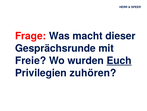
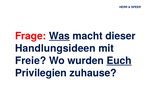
Was underline: none -> present (59, 36)
Gesprächsrunde: Gesprächsrunde -> Handlungsideen (55, 48)
zuhören: zuhören -> zuhause (93, 73)
